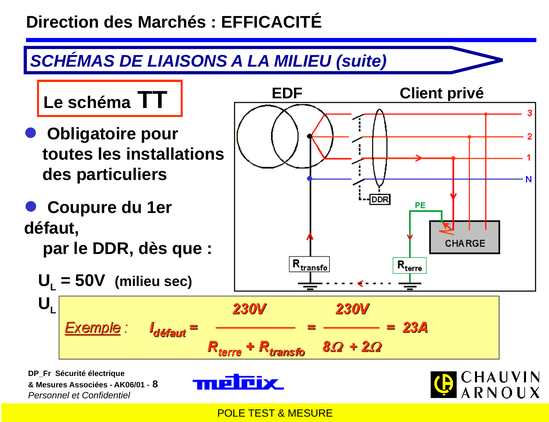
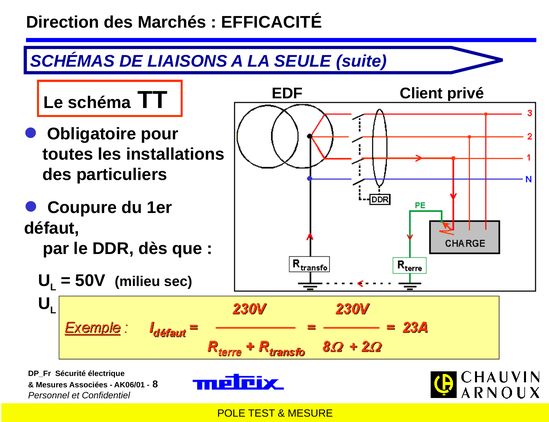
LA MILIEU: MILIEU -> SEULE (303, 61)
